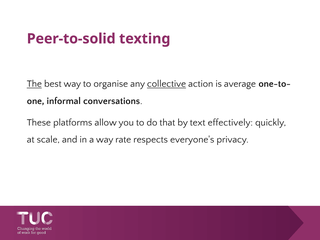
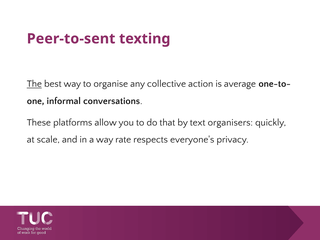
Peer-to-solid: Peer-to-solid -> Peer-to-sent (71, 39)
collective underline: present -> none (167, 84)
effectively: effectively -> organisers (230, 122)
